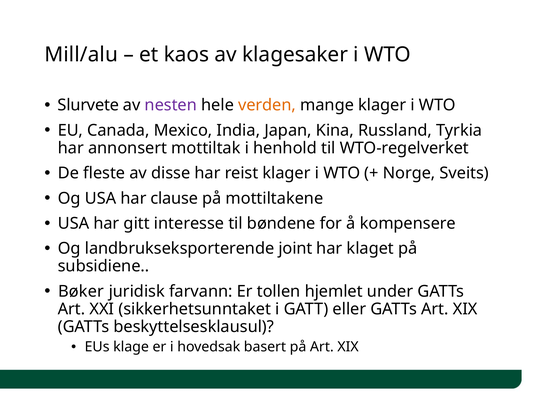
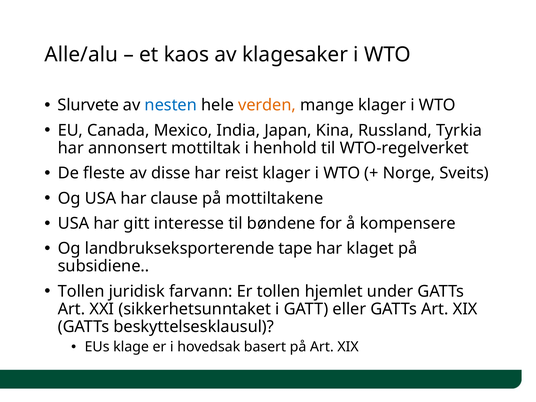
Mill/alu: Mill/alu -> Alle/alu (81, 55)
nesten colour: purple -> blue (171, 105)
joint: joint -> tape (295, 249)
Bøker: Bøker -> Tollen (81, 291)
